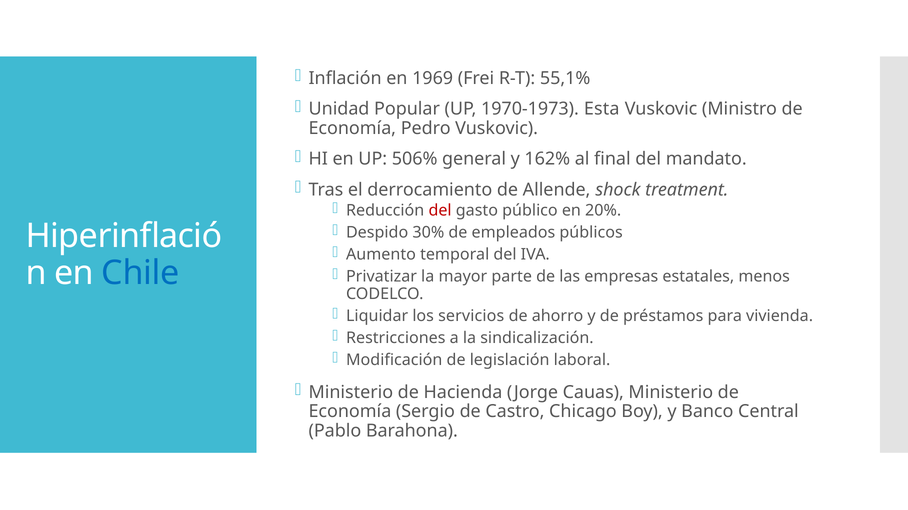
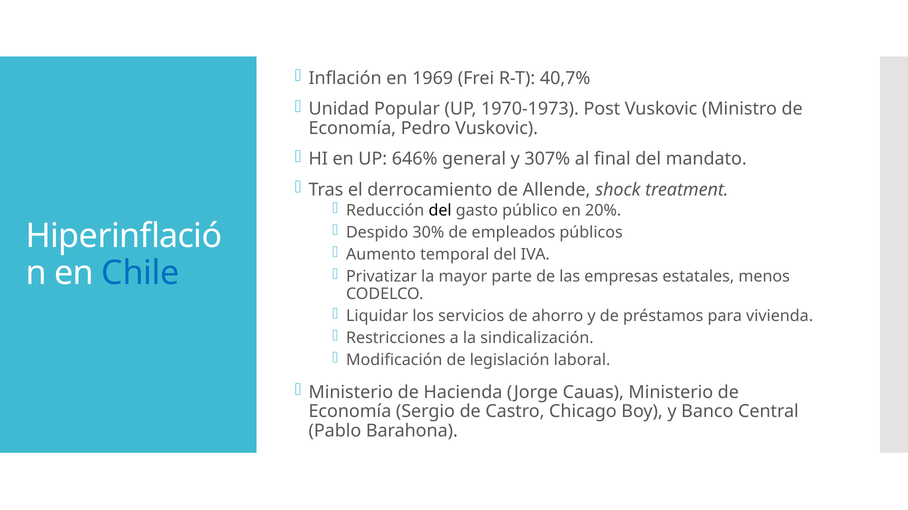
55,1%: 55,1% -> 40,7% (565, 78)
Esta: Esta -> Post (602, 109)
506%: 506% -> 646% (415, 159)
162%: 162% -> 307% (547, 159)
del colour: red -> black (440, 211)
